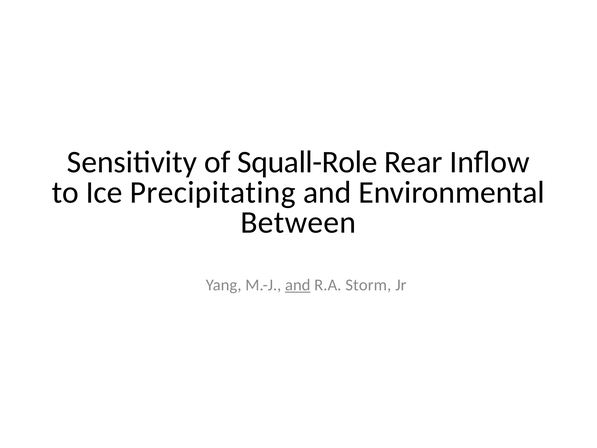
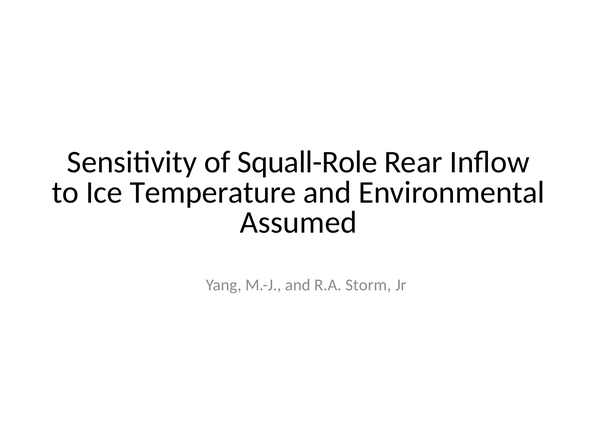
Precipitating: Precipitating -> Temperature (213, 192)
Between: Between -> Assumed (298, 222)
and underline: present -> none (298, 285)
